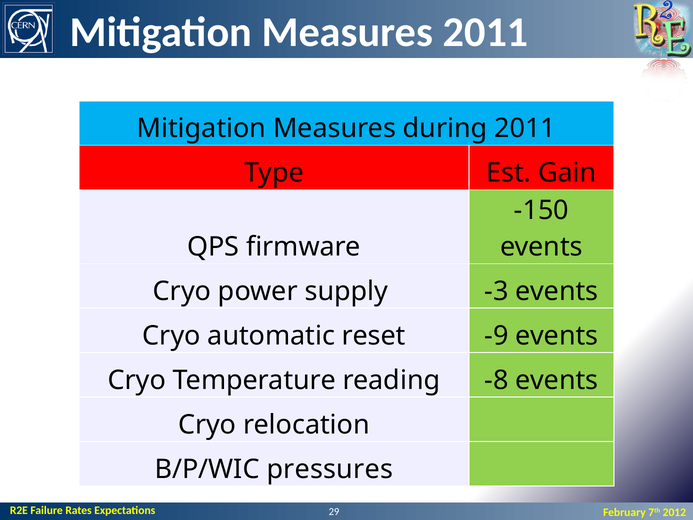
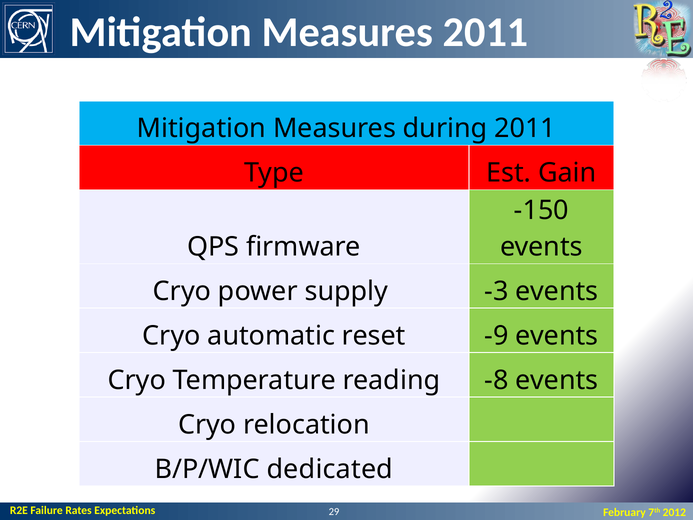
pressures: pressures -> dedicated (330, 469)
